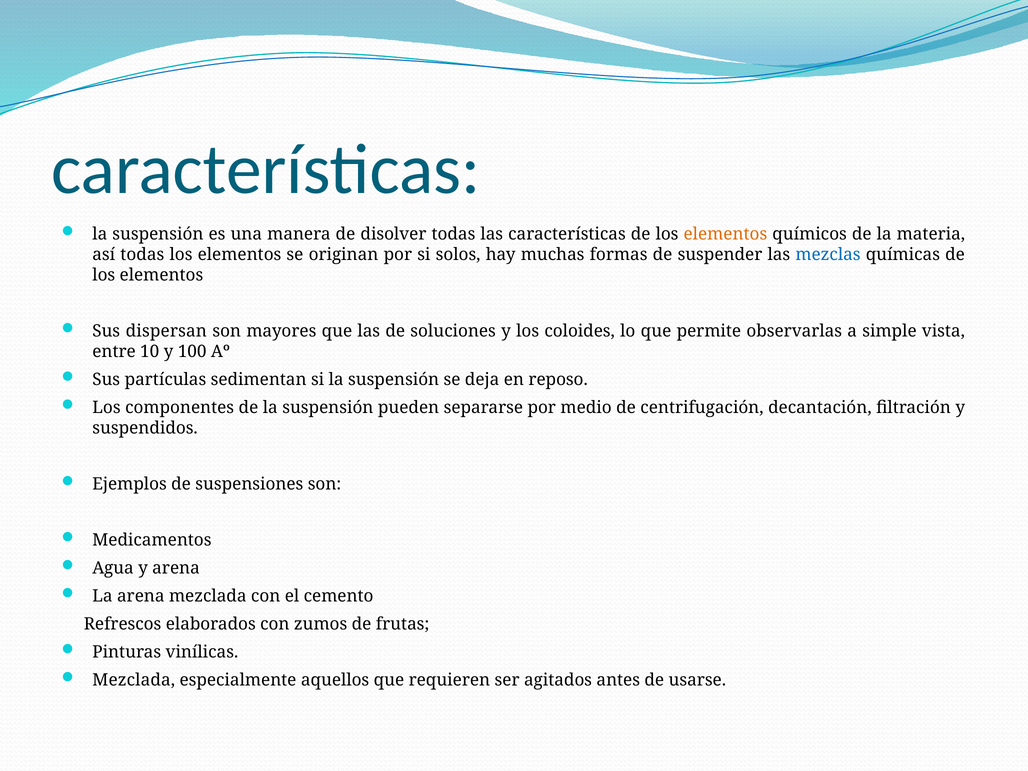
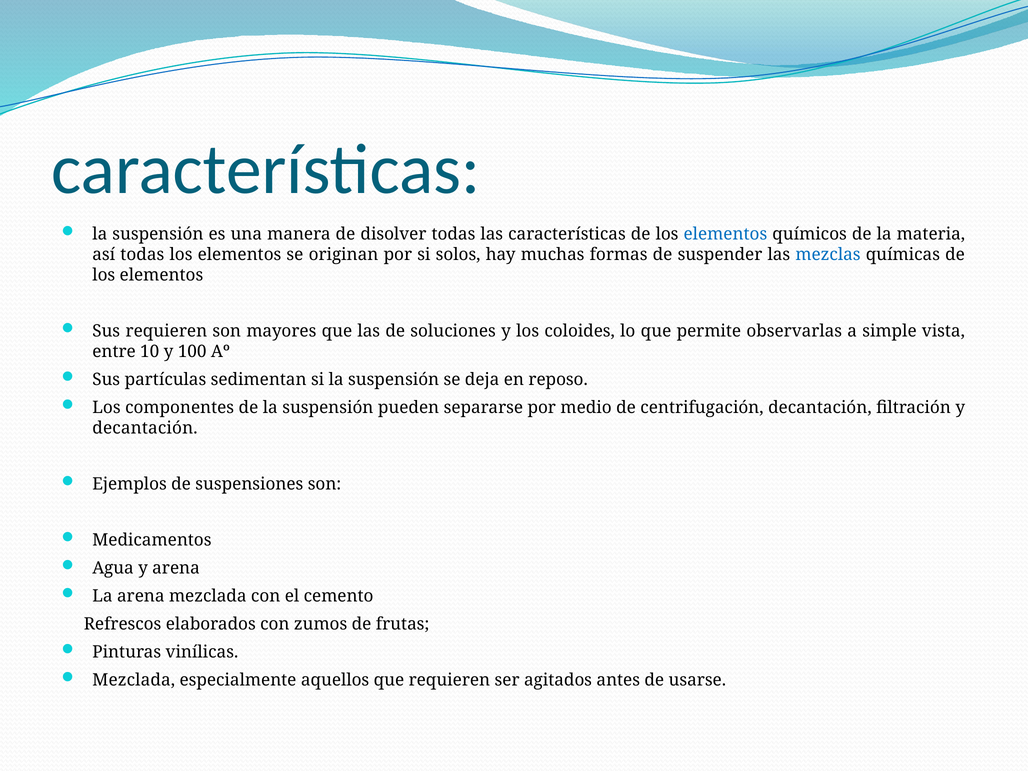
elementos colour: orange -> blue (725, 234)
Sus dispersan: dispersan -> requieren (166, 331)
suspendidos: suspendidos -> decantación (145, 428)
